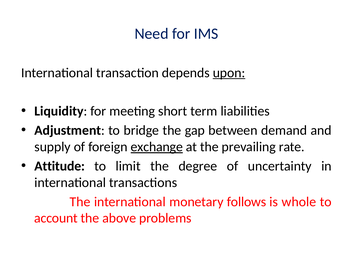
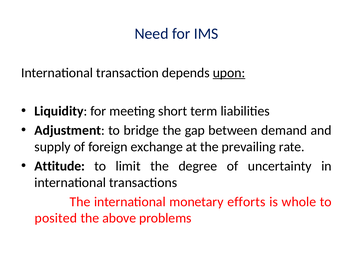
exchange underline: present -> none (157, 147)
follows: follows -> efforts (246, 202)
account: account -> posited (56, 218)
